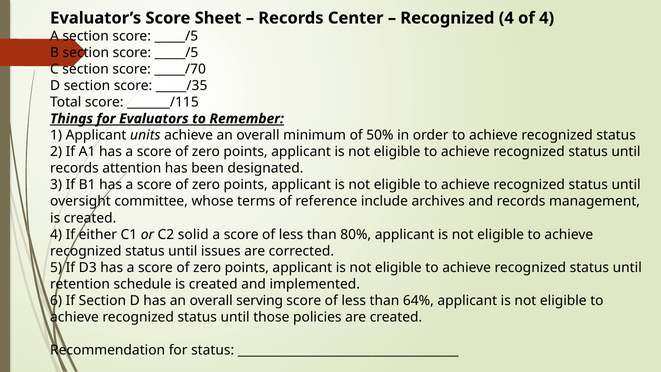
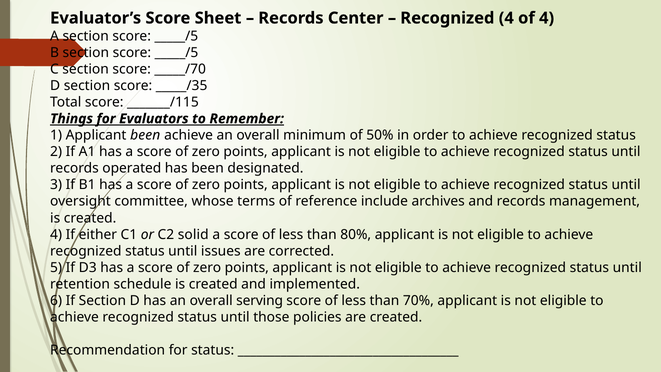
Applicant units: units -> been (145, 135)
attention: attention -> operated (132, 168)
64%: 64% -> 70% (418, 301)
